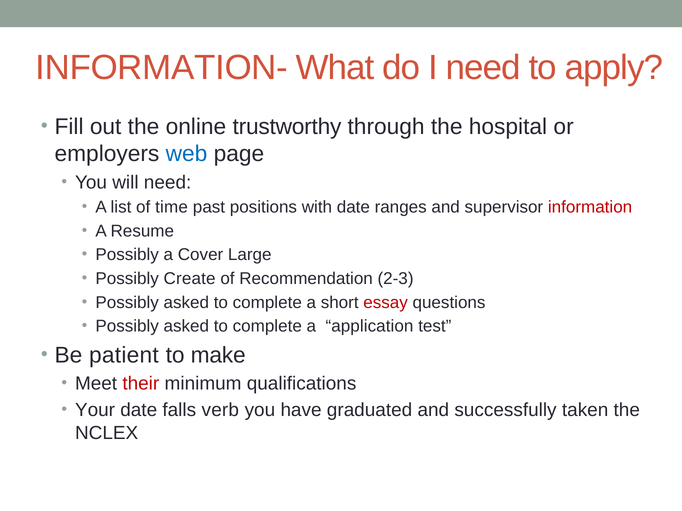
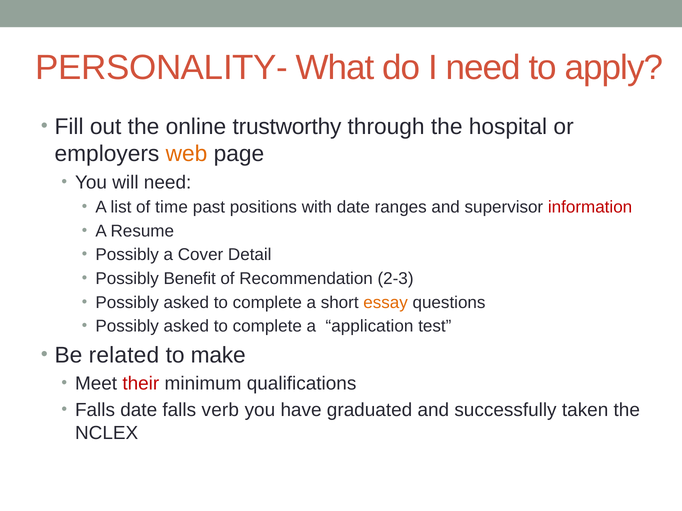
INFORMATION-: INFORMATION- -> PERSONALITY- (162, 68)
web colour: blue -> orange (187, 154)
Large: Large -> Detail (250, 255)
Create: Create -> Benefit (190, 279)
essay colour: red -> orange (386, 303)
patient: patient -> related (124, 355)
Your: Your -> Falls (95, 411)
